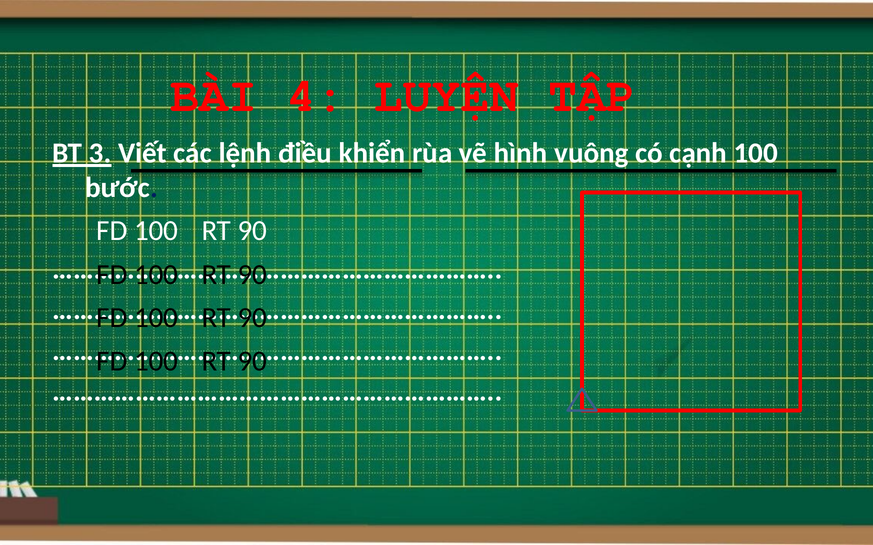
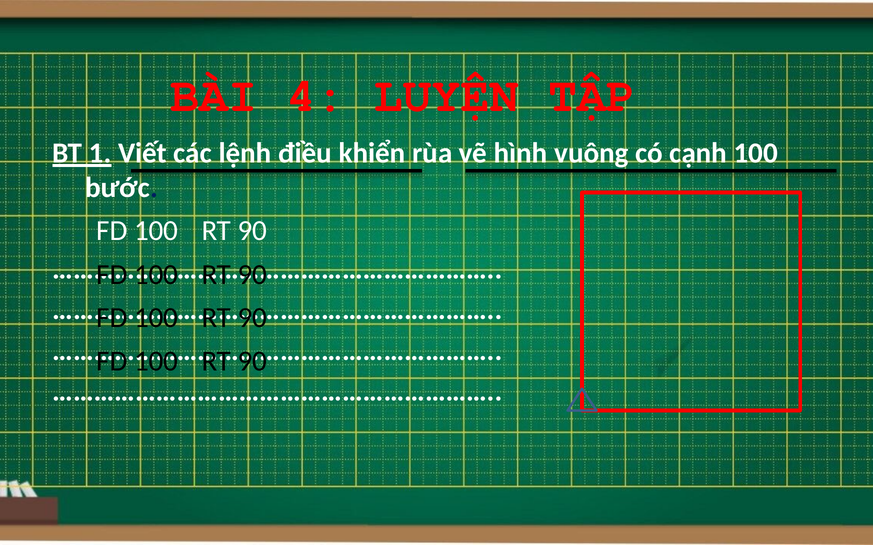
3: 3 -> 1 (100, 153)
